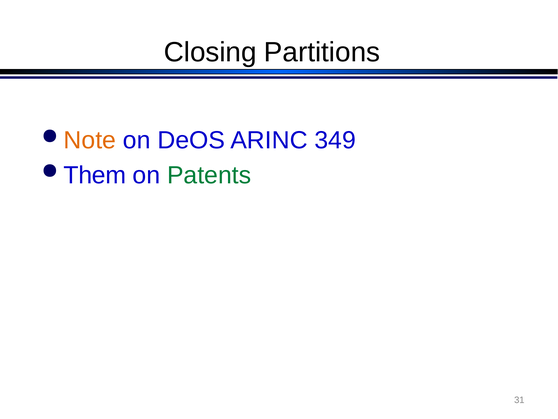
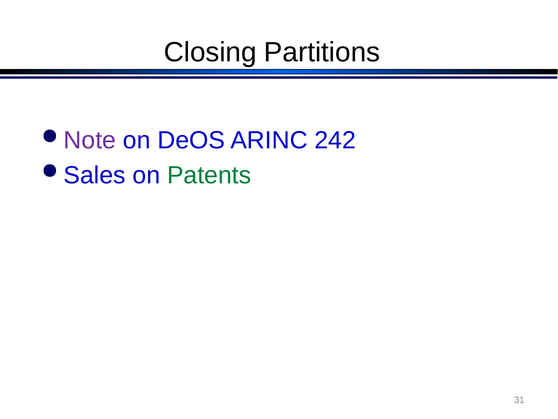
Note colour: orange -> purple (90, 140)
349: 349 -> 242 (335, 140)
Them: Them -> Sales (95, 175)
